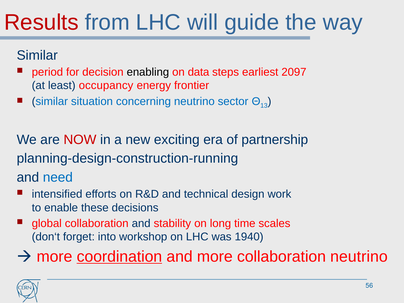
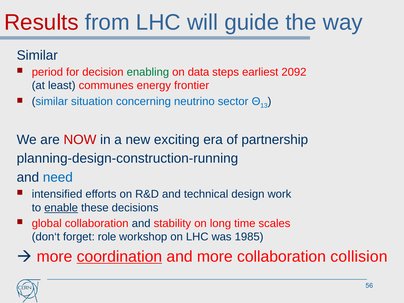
enabling colour: black -> green (148, 72)
2097: 2097 -> 2092 (294, 72)
occupancy: occupancy -> communes (106, 86)
enable underline: none -> present (61, 208)
into: into -> role (107, 237)
1940: 1940 -> 1985 (249, 237)
collaboration neutrino: neutrino -> collision (359, 257)
